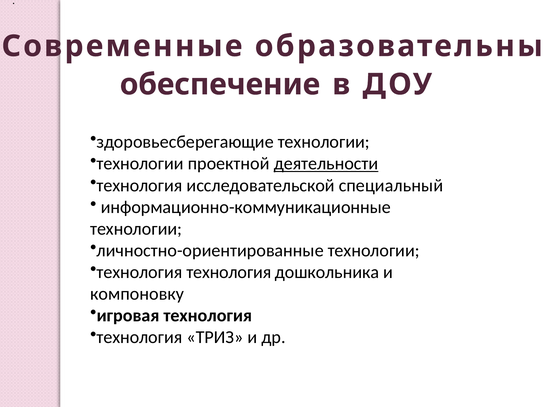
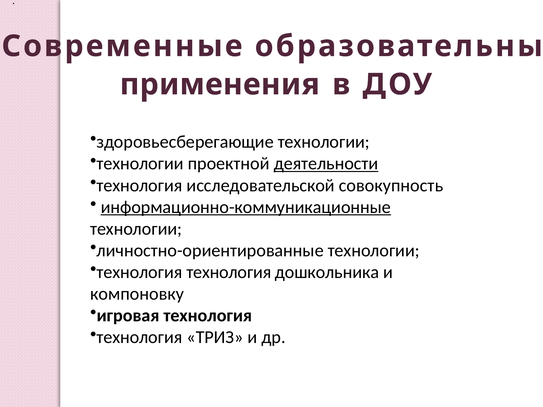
обеспечение: обеспечение -> применения (220, 85)
специальный: специальный -> совокупность (391, 185)
информационно-коммуникационные underline: none -> present (246, 207)
